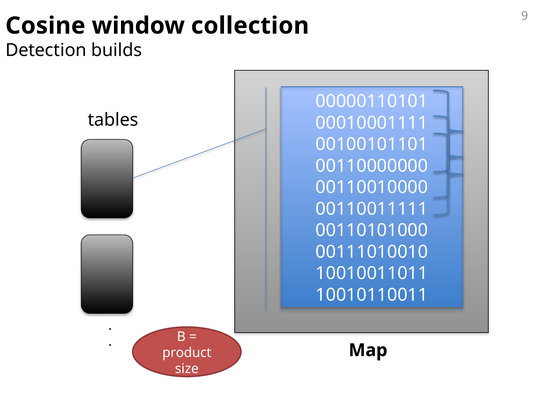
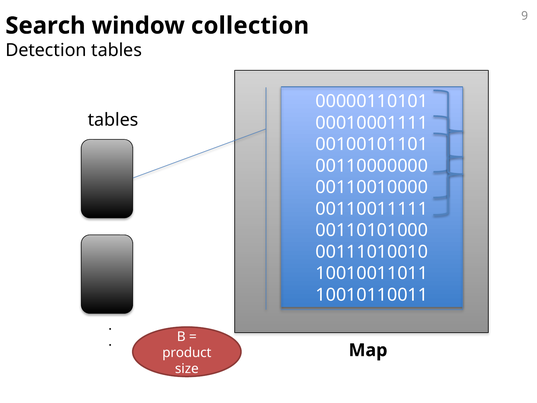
Cosine: Cosine -> Search (45, 26)
Detection builds: builds -> tables (117, 50)
